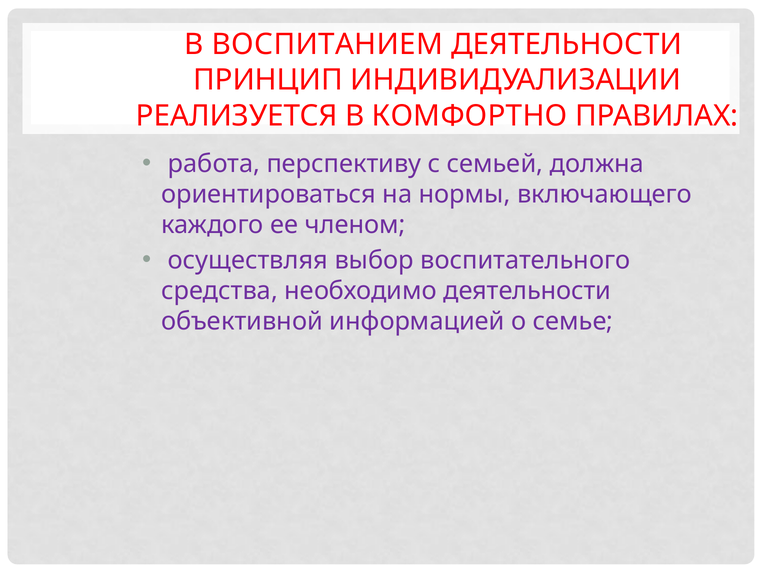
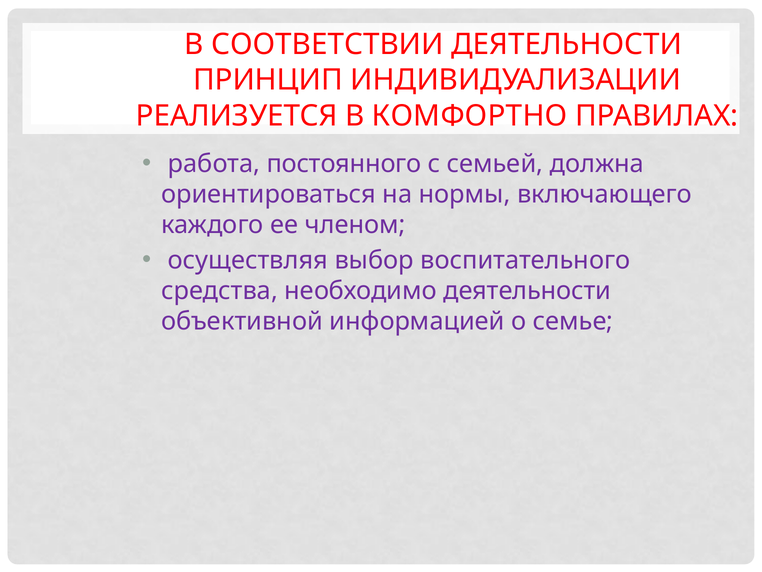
ВОСПИТАНИЕМ: ВОСПИТАНИЕМ -> СООТВЕТСТВИИ (328, 44)
перспективу: перспективу -> постоянного (344, 164)
